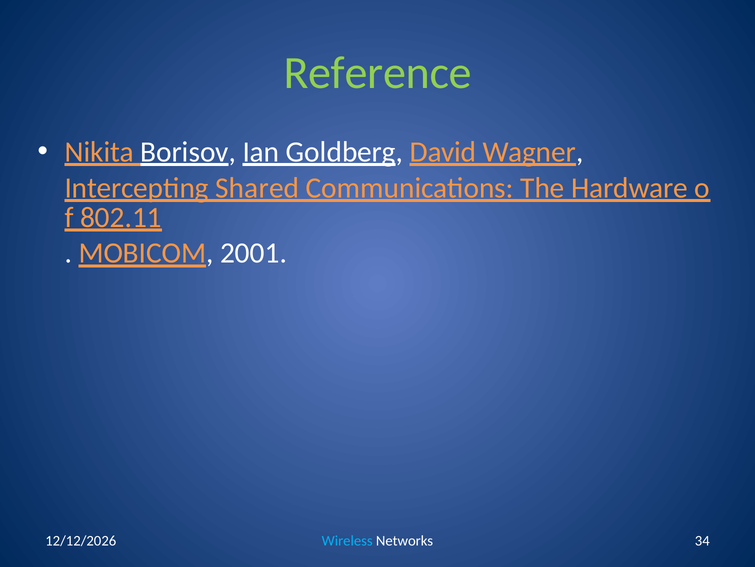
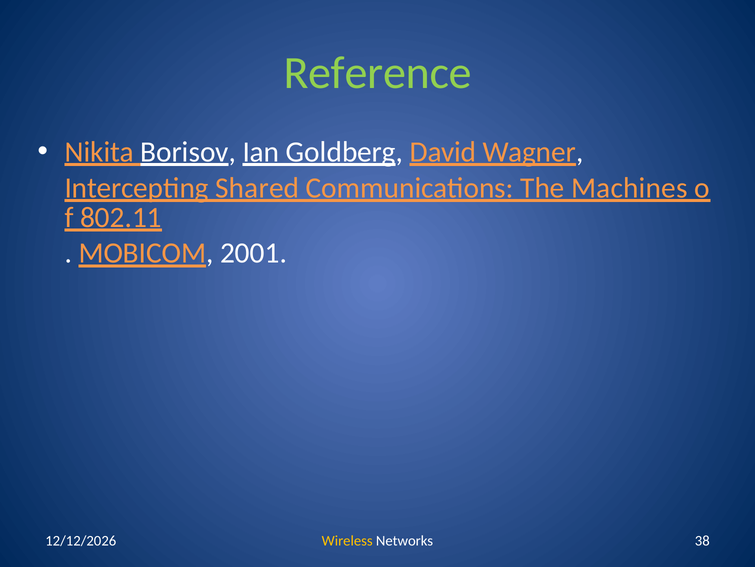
Hardware: Hardware -> Machines (629, 188)
Wireless colour: light blue -> yellow (347, 540)
34: 34 -> 38 (702, 540)
